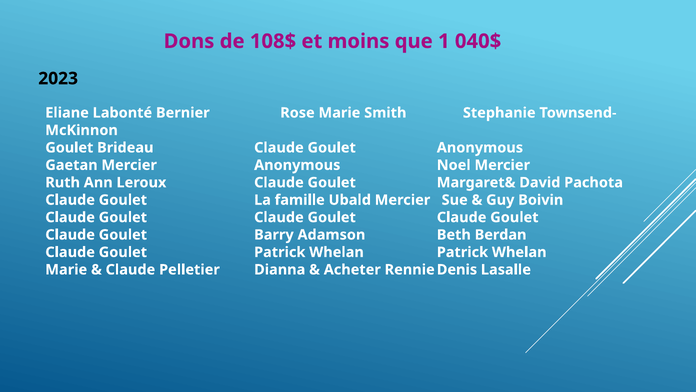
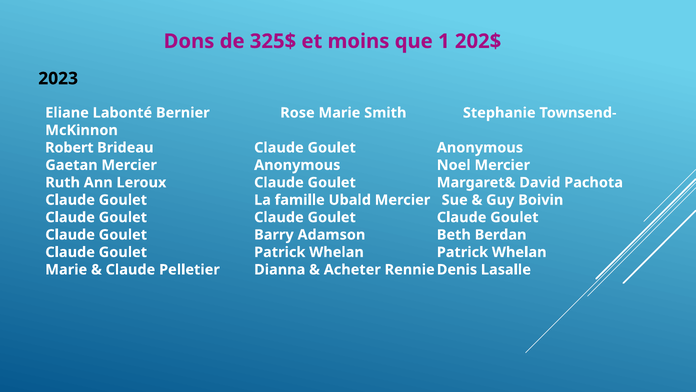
108$: 108$ -> 325$ (273, 41)
040$: 040$ -> 202$ (478, 41)
Goulet: Goulet -> Robert (69, 147)
